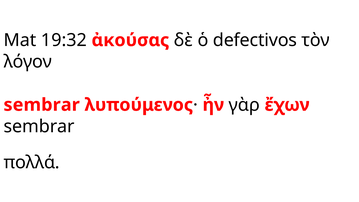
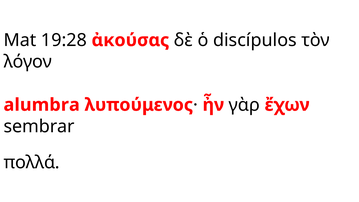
19:32: 19:32 -> 19:28 (64, 40)
defectivos: defectivos -> discípulos (255, 40)
sembrar: sembrar -> alumbra (42, 105)
